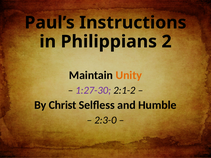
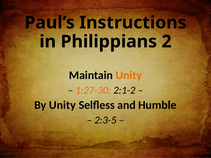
1:27-30 colour: purple -> orange (93, 90)
By Christ: Christ -> Unity (62, 105)
2:3-0: 2:3-0 -> 2:3-5 (105, 120)
